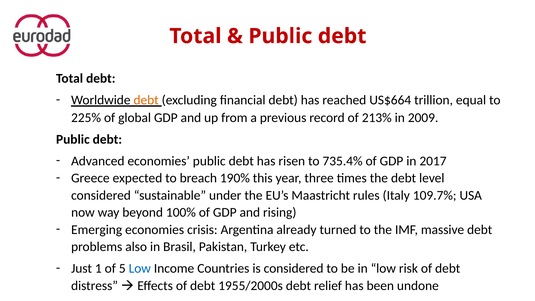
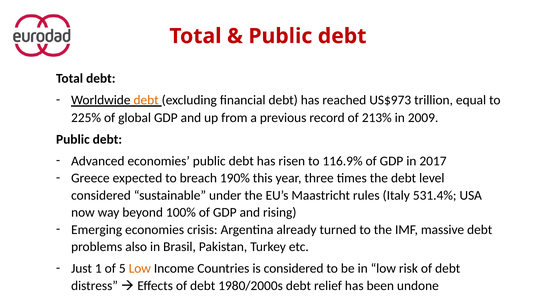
US$664: US$664 -> US$973 (390, 100)
735.4%: 735.4% -> 116.9% (343, 161)
109.7%: 109.7% -> 531.4% (435, 195)
Low colour: blue -> orange (140, 268)
1955/2000s: 1955/2000s -> 1980/2000s (251, 286)
